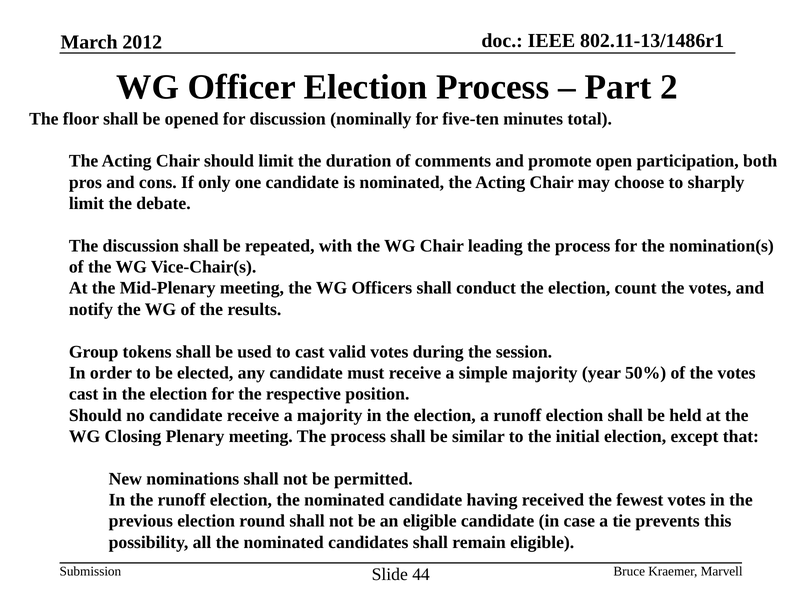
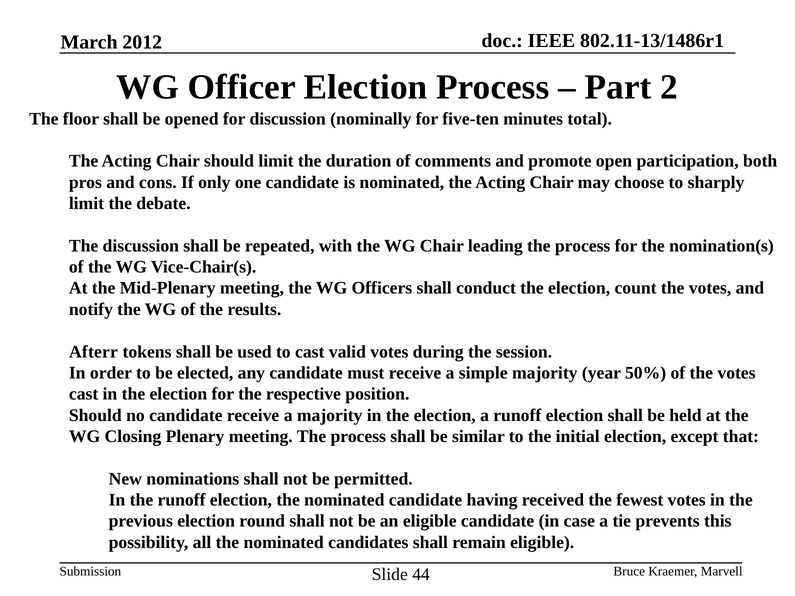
Group: Group -> Afterr (93, 352)
